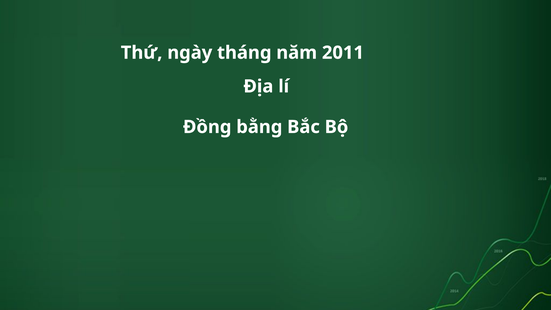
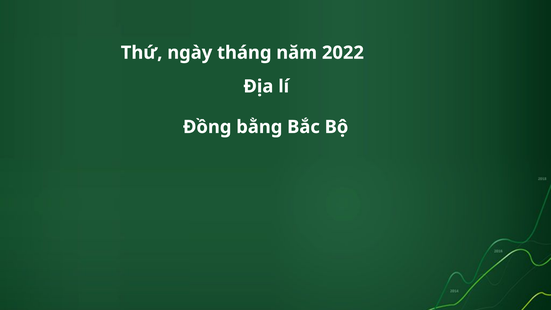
2011: 2011 -> 2022 (343, 53)
